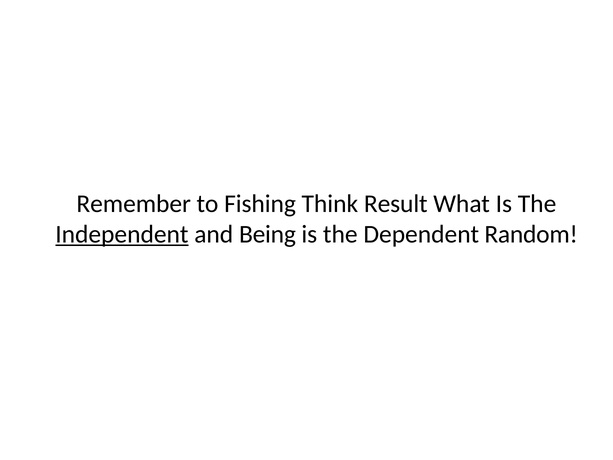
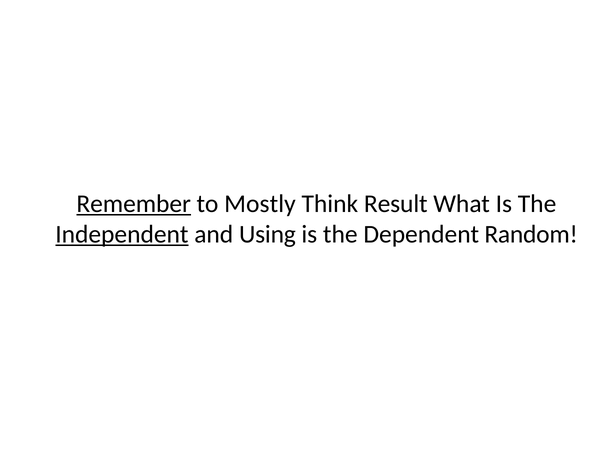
Remember underline: none -> present (134, 204)
Fishing: Fishing -> Mostly (260, 204)
Being: Being -> Using (267, 234)
